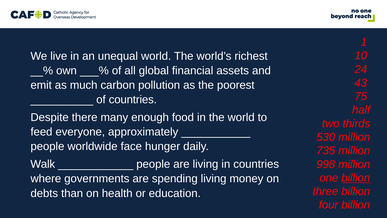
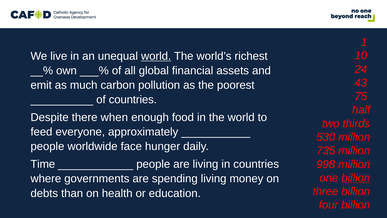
world underline: none -> present (156, 56)
many: many -> when (114, 117)
Walk: Walk -> Time (43, 164)
